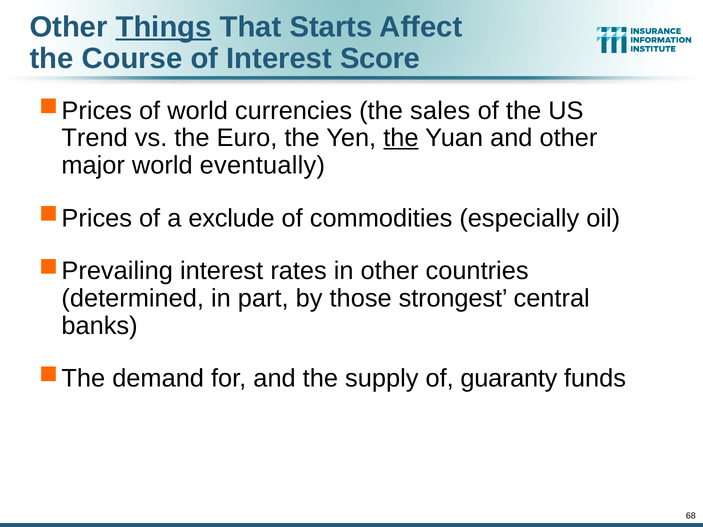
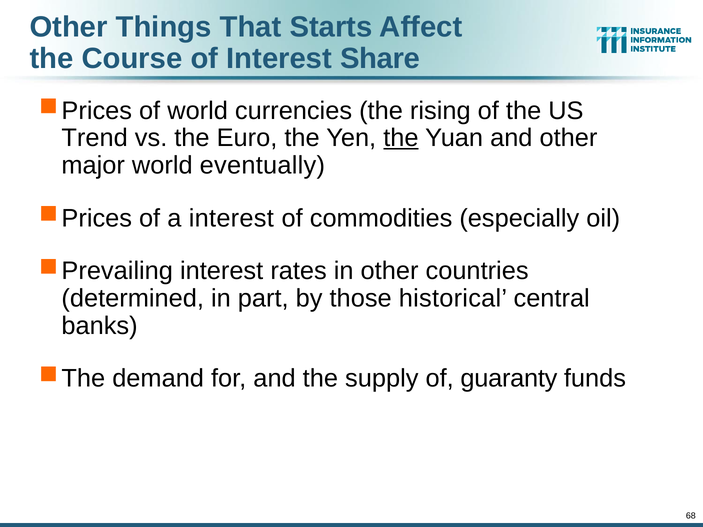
Things underline: present -> none (164, 27)
Score: Score -> Share (380, 59)
sales: sales -> rising (440, 111)
a exclude: exclude -> interest (231, 218)
strongest: strongest -> historical (453, 298)
